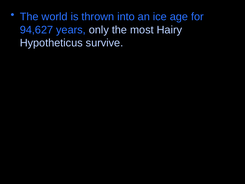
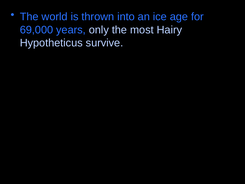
94,627: 94,627 -> 69,000 (36, 30)
